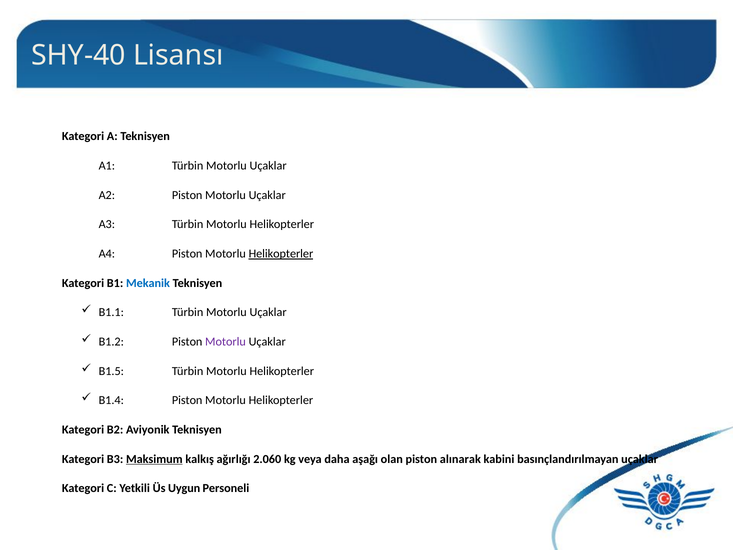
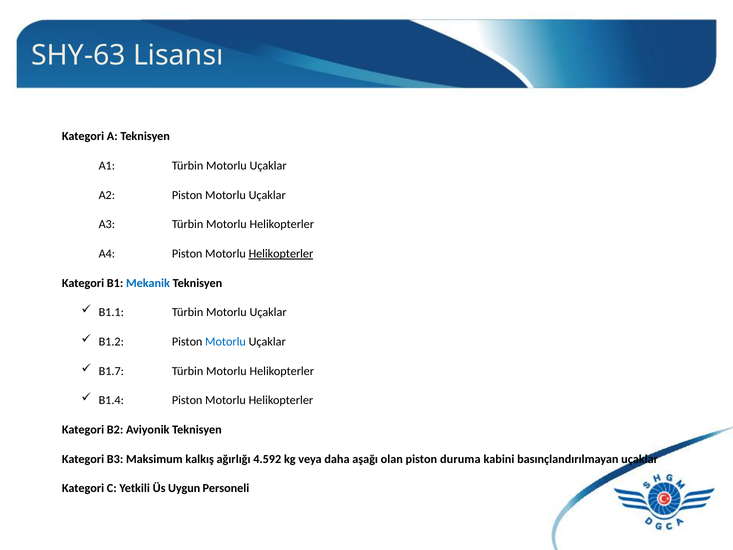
SHY-40: SHY-40 -> SHY-63 (78, 55)
Motorlu colour: purple -> blue (226, 342)
B1.5: B1.5 -> B1.7 (111, 371)
Maksimum underline: present -> none (154, 459)
2.060: 2.060 -> 4.592 (267, 459)
alınarak: alınarak -> duruma (460, 459)
